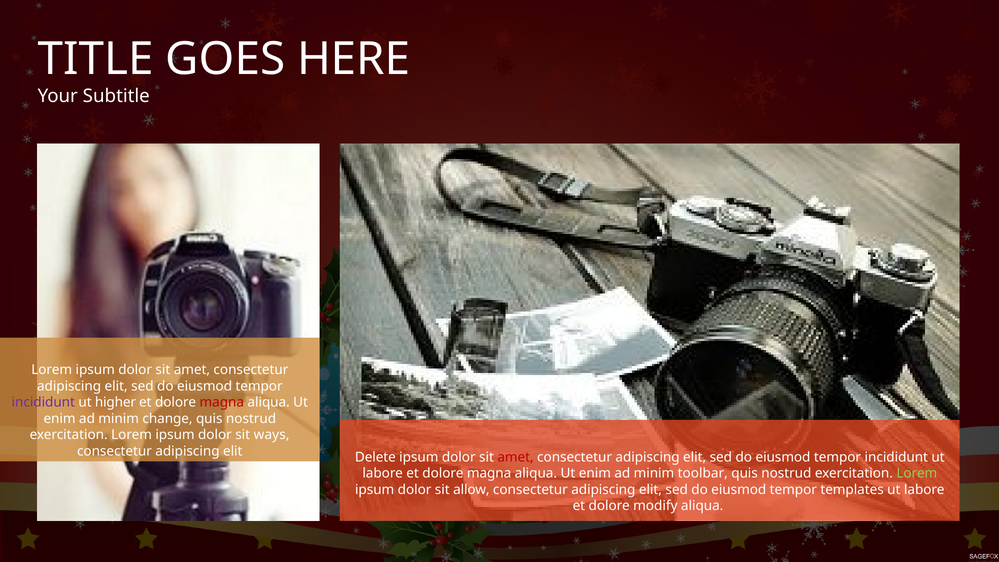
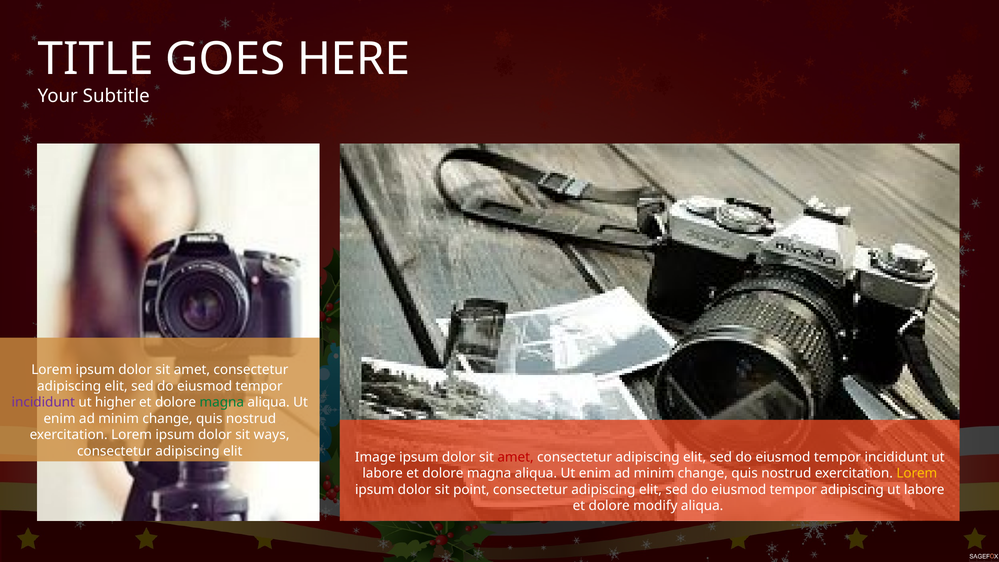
magna colour: red -> green (222, 402)
Delete: Delete -> Image (375, 457)
toolbar: toolbar -> change (703, 473)
Lorem colour: light green -> yellow (917, 473)
allow: allow -> point (471, 490)
tempor templates: templates -> adipiscing (852, 490)
